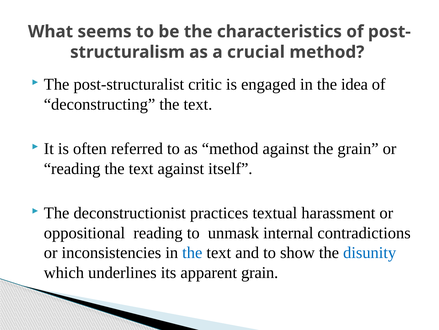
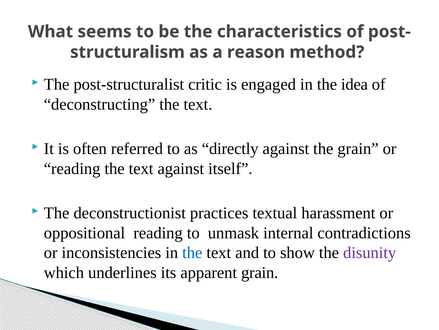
crucial: crucial -> reason (256, 52)
as method: method -> directly (230, 149)
disunity colour: blue -> purple (370, 252)
